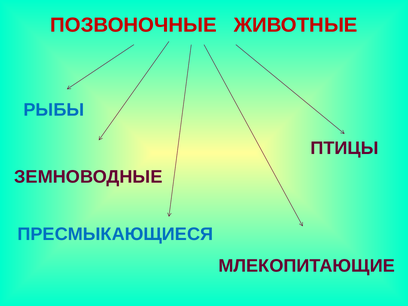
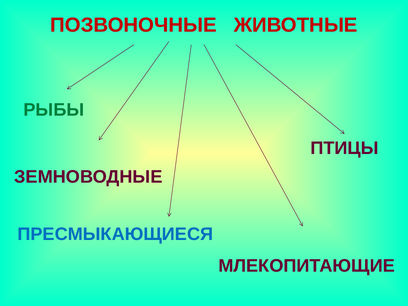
РЫБЫ colour: blue -> green (54, 110)
